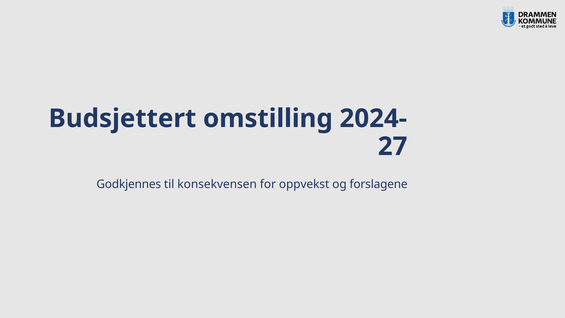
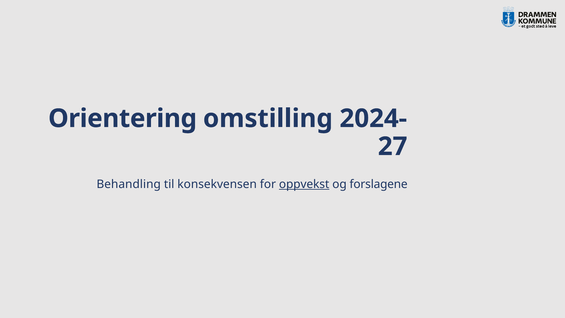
Budsjettert: Budsjettert -> Orientering (123, 118)
Godkjennes: Godkjennes -> Behandling (129, 184)
oppvekst underline: none -> present (304, 184)
